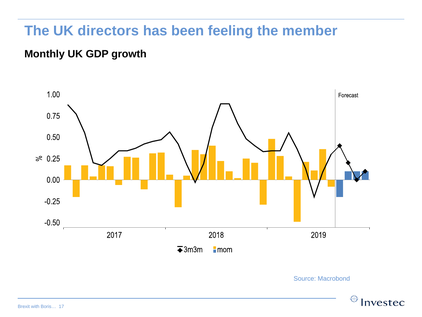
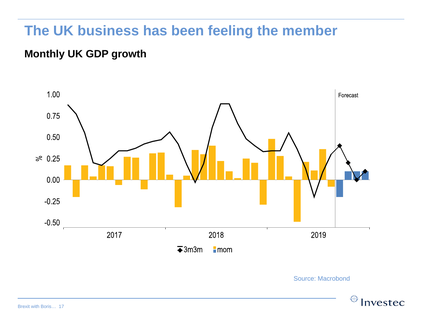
directors: directors -> business (108, 31)
